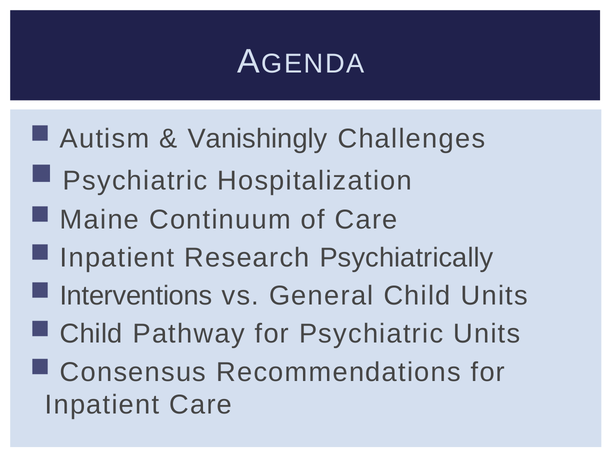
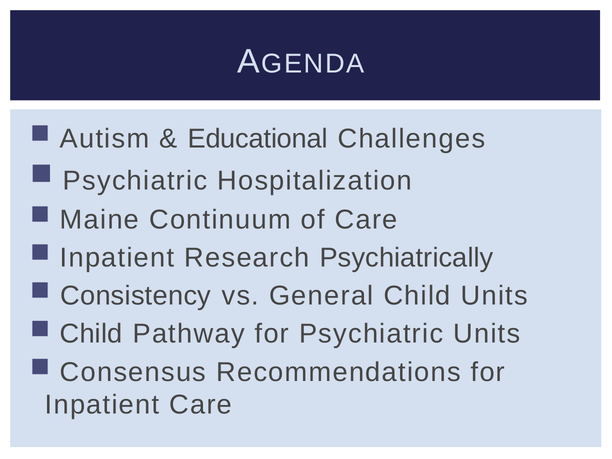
Vanishingly: Vanishingly -> Educational (258, 139)
Interventions: Interventions -> Consistency (136, 296)
